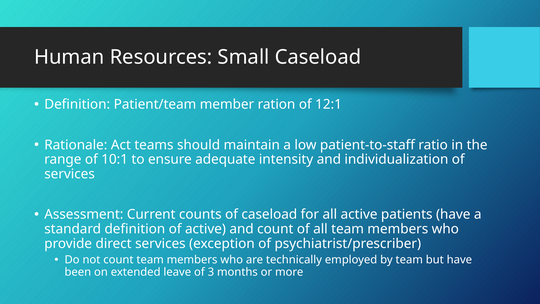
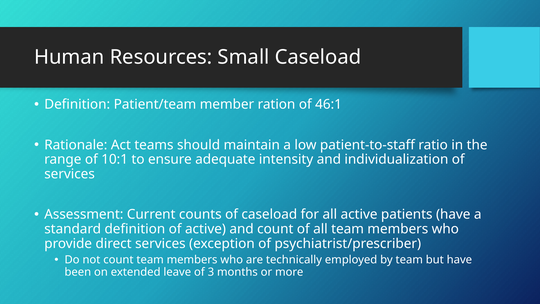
12:1: 12:1 -> 46:1 (329, 104)
